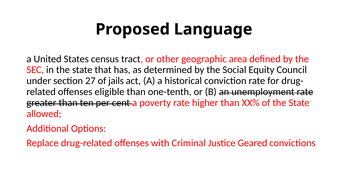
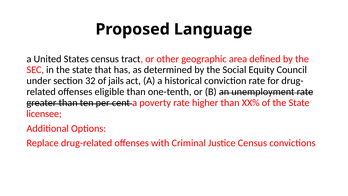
27: 27 -> 32 (90, 81)
allowed: allowed -> licensee (44, 114)
Justice Geared: Geared -> Census (252, 143)
